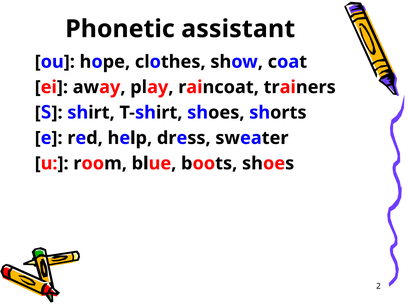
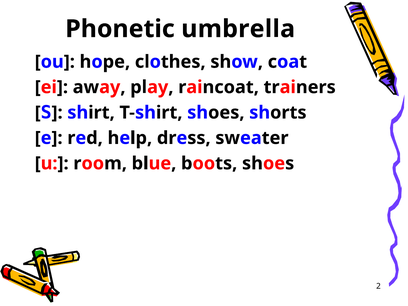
assistant: assistant -> umbrella (238, 29)
